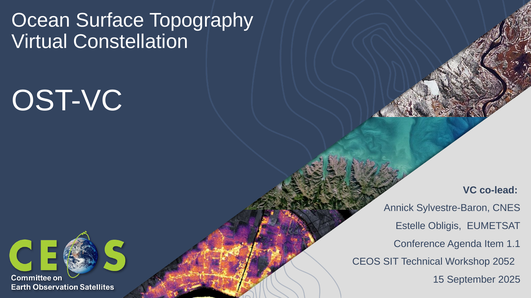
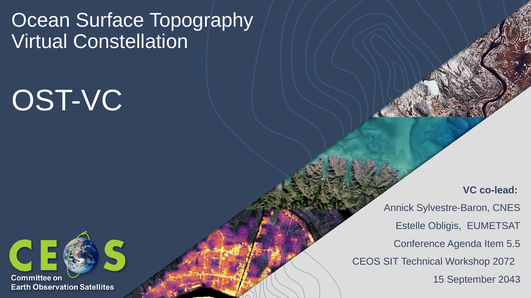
1.1: 1.1 -> 5.5 (513, 244)
2052: 2052 -> 2072 (504, 262)
2025: 2025 -> 2043 (509, 280)
